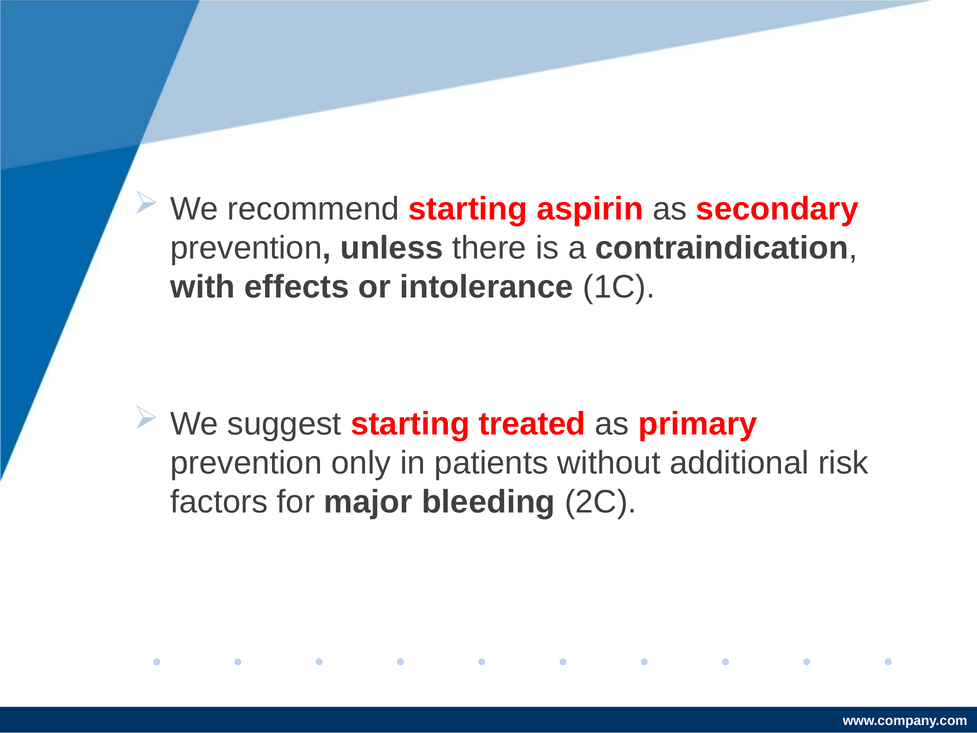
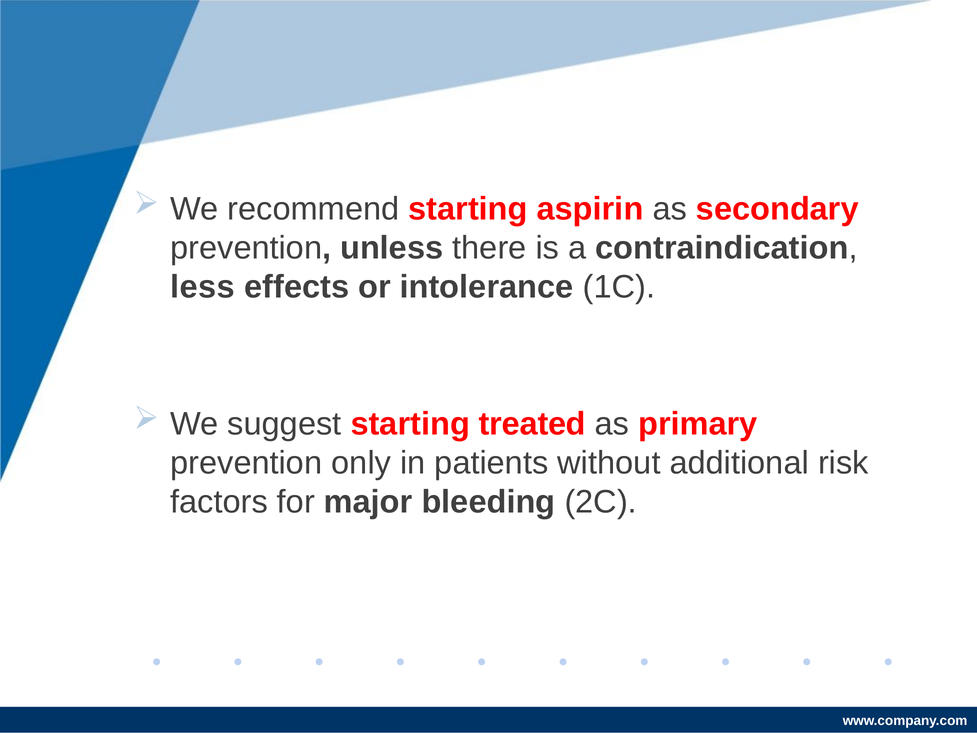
with: with -> less (203, 287)
